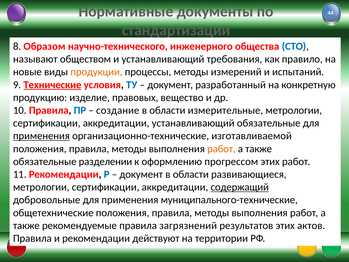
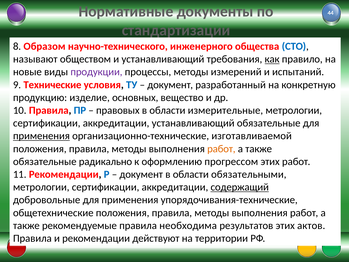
как underline: none -> present (272, 59)
продукции colour: orange -> purple (96, 72)
Технические underline: present -> none (52, 85)
правовых: правовых -> основных (135, 97)
создание: создание -> правовых (118, 110)
разделении: разделении -> радикально (105, 161)
развивающиеся: развивающиеся -> обязательными (249, 174)
муниципального-технические: муниципального-технические -> упорядочивания-технические (229, 200)
загрязнений: загрязнений -> необходима (188, 225)
